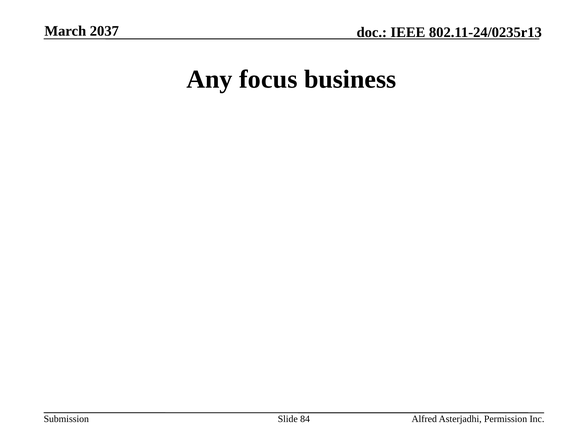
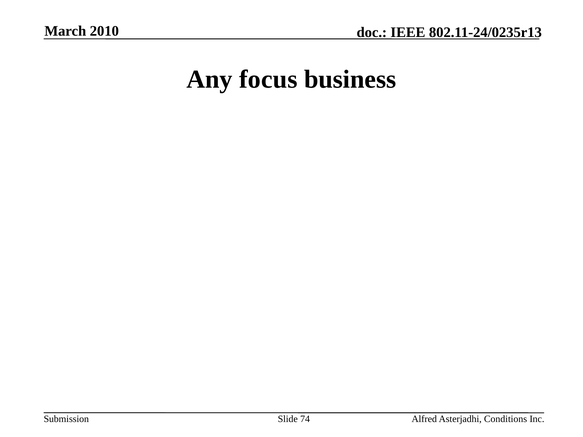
2037: 2037 -> 2010 (104, 31)
84: 84 -> 74 (305, 419)
Permission: Permission -> Conditions (506, 419)
